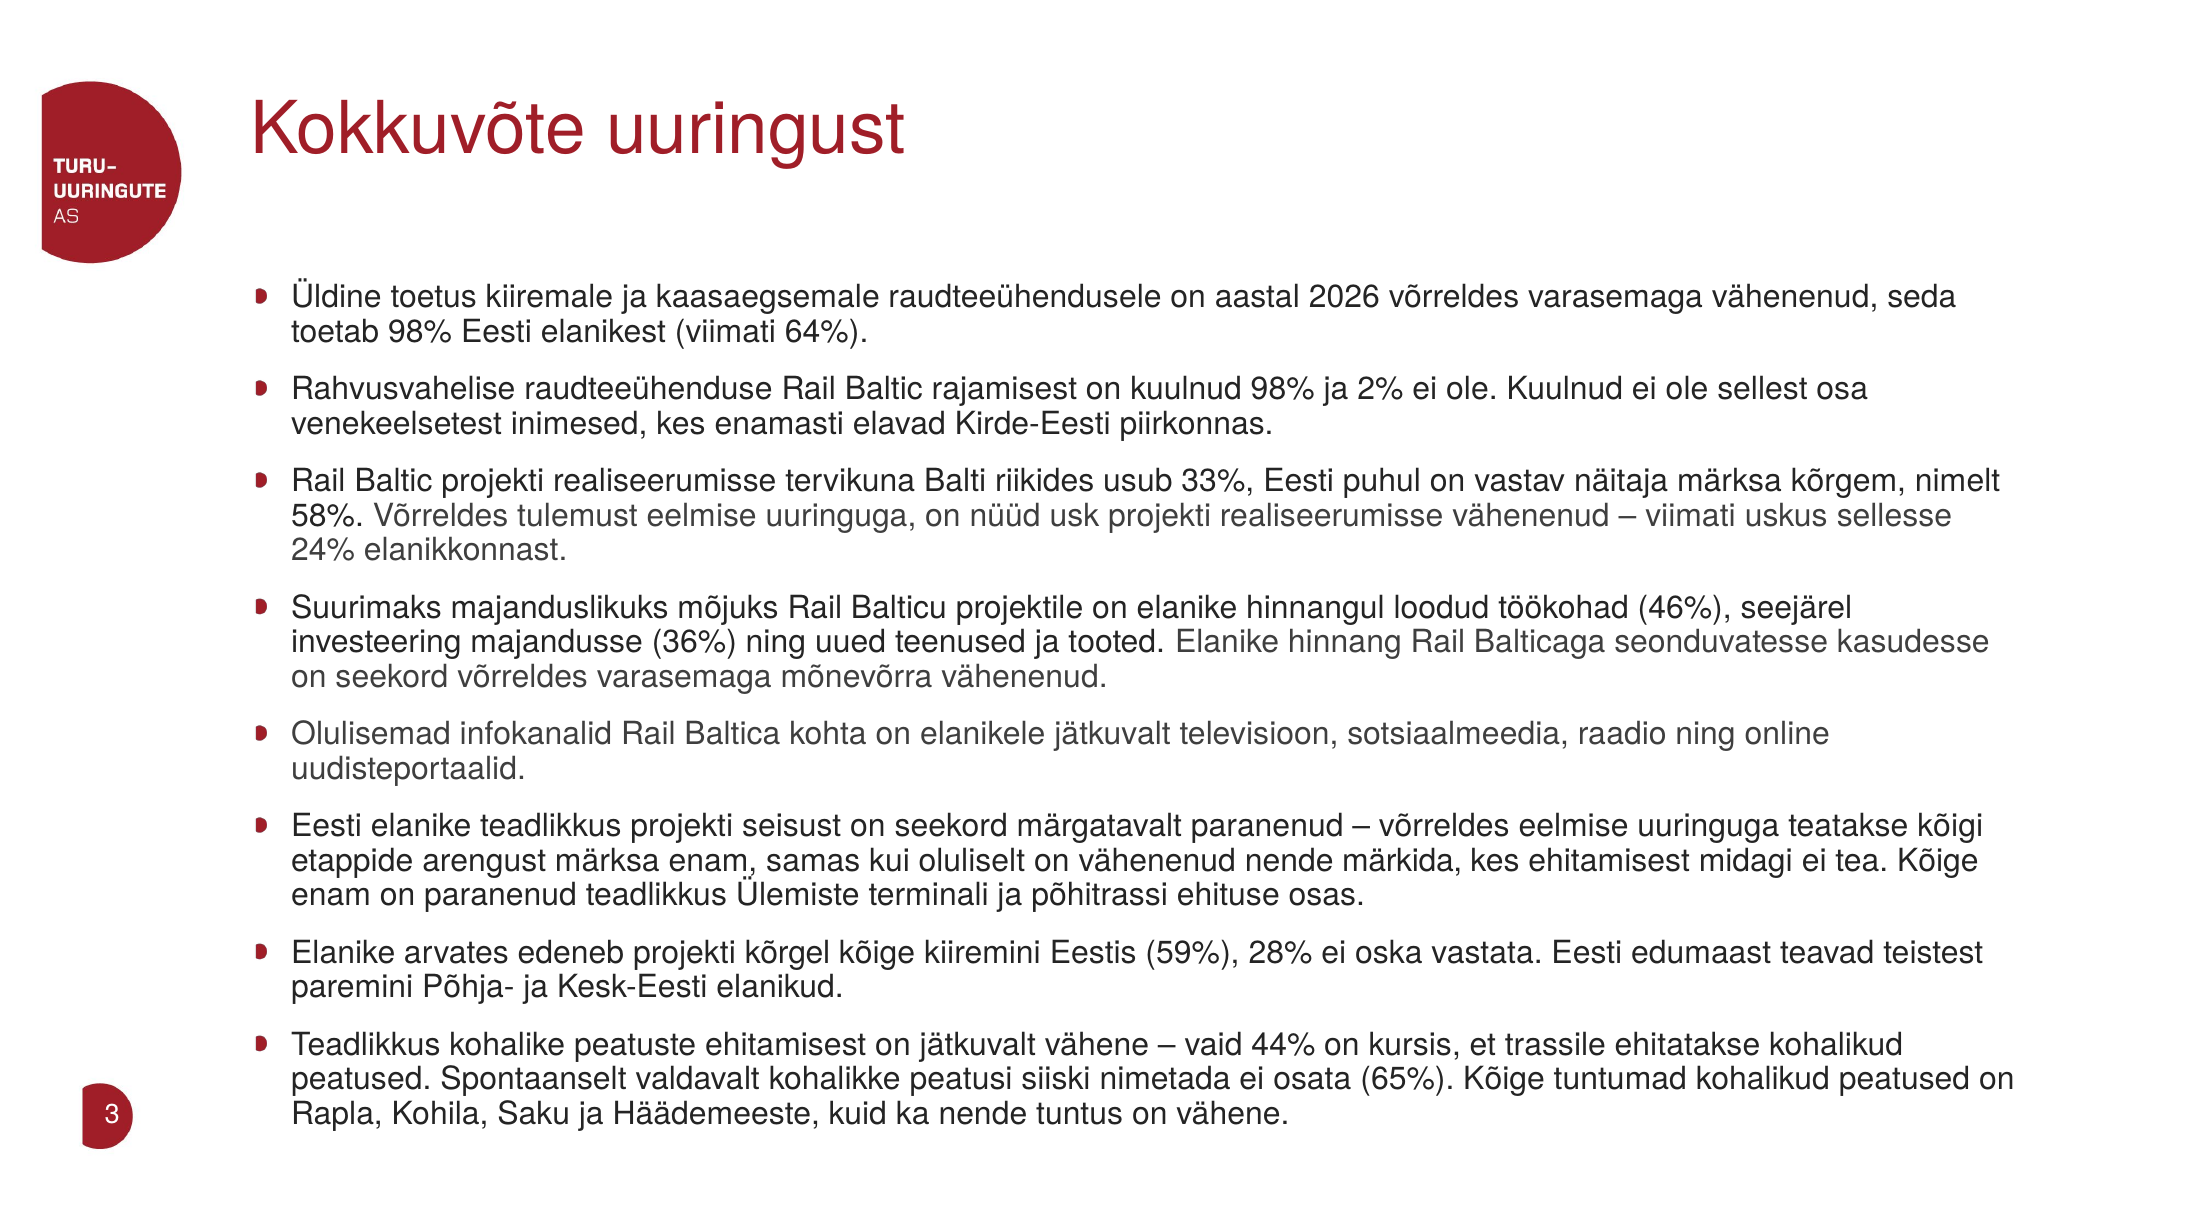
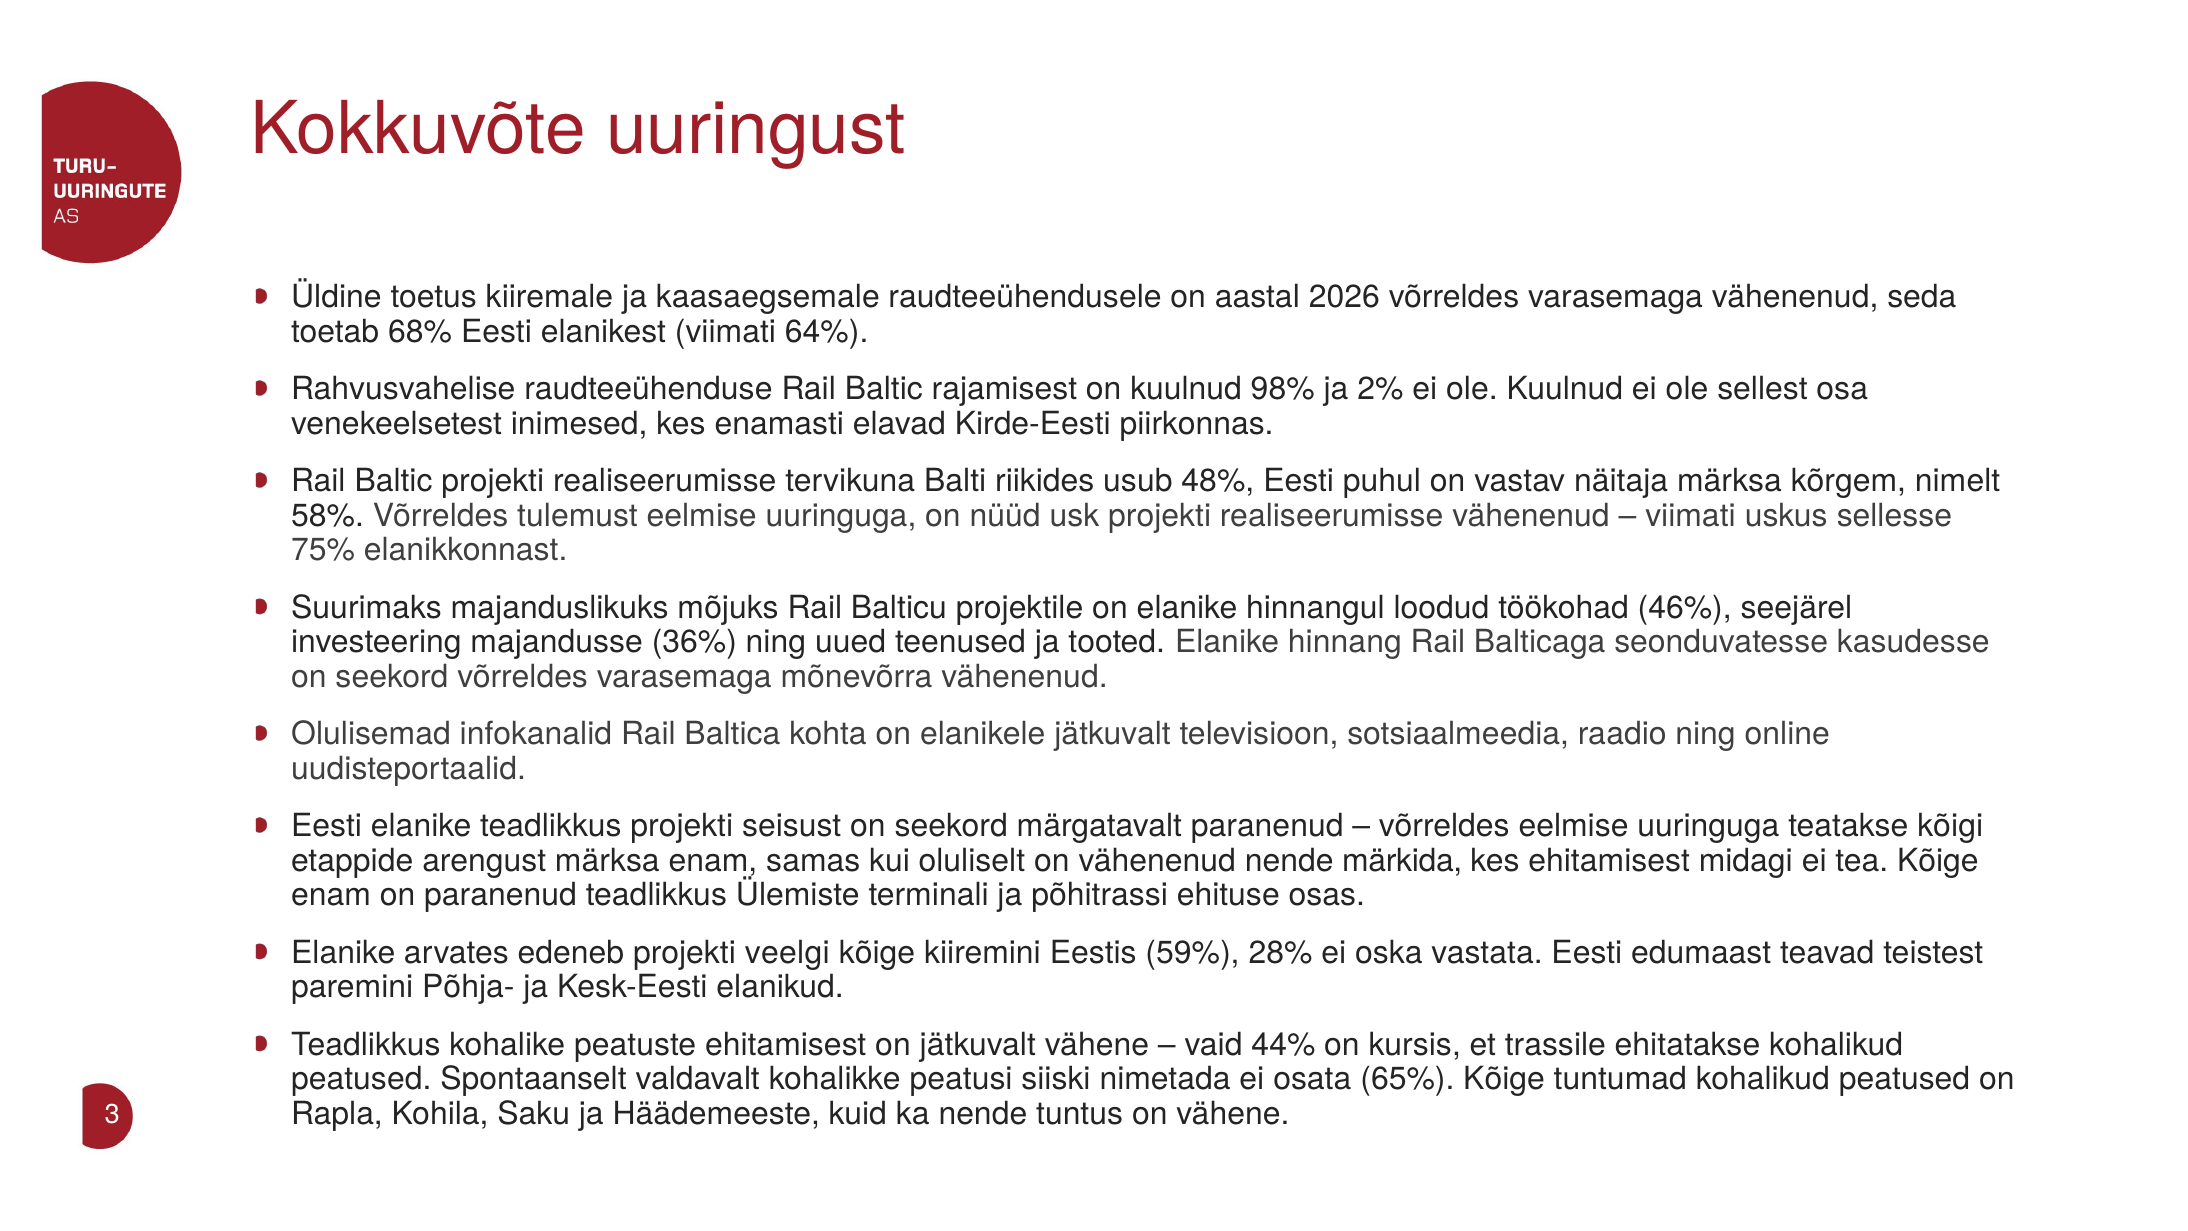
toetab 98%: 98% -> 68% (420, 332)
33%: 33% -> 48% (1218, 481)
24%: 24% -> 75% (323, 550)
kõrgel: kõrgel -> veelgi (787, 952)
